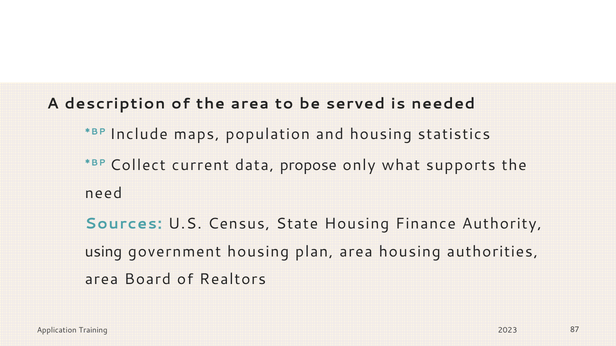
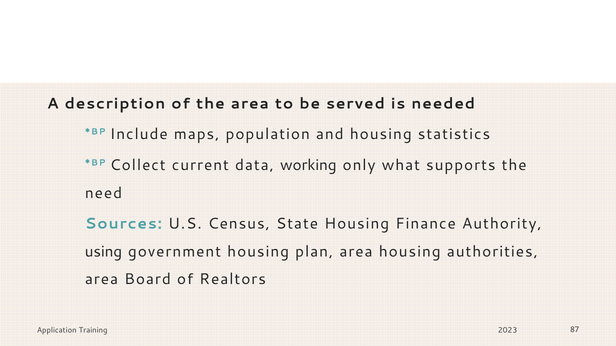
propose: propose -> working (308, 166)
